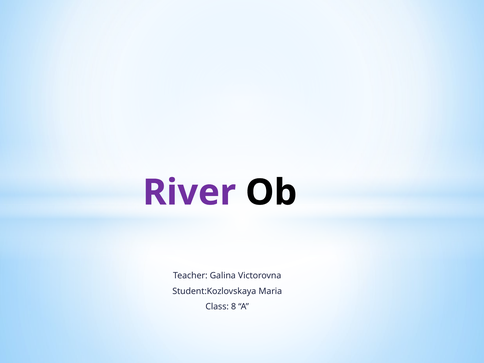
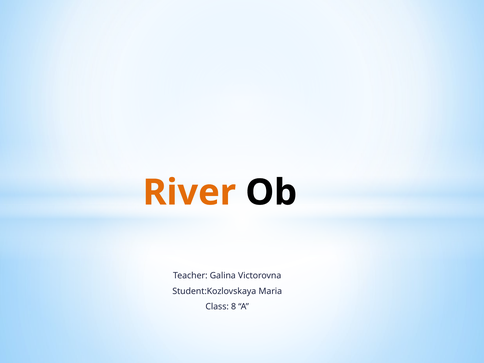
River colour: purple -> orange (189, 193)
